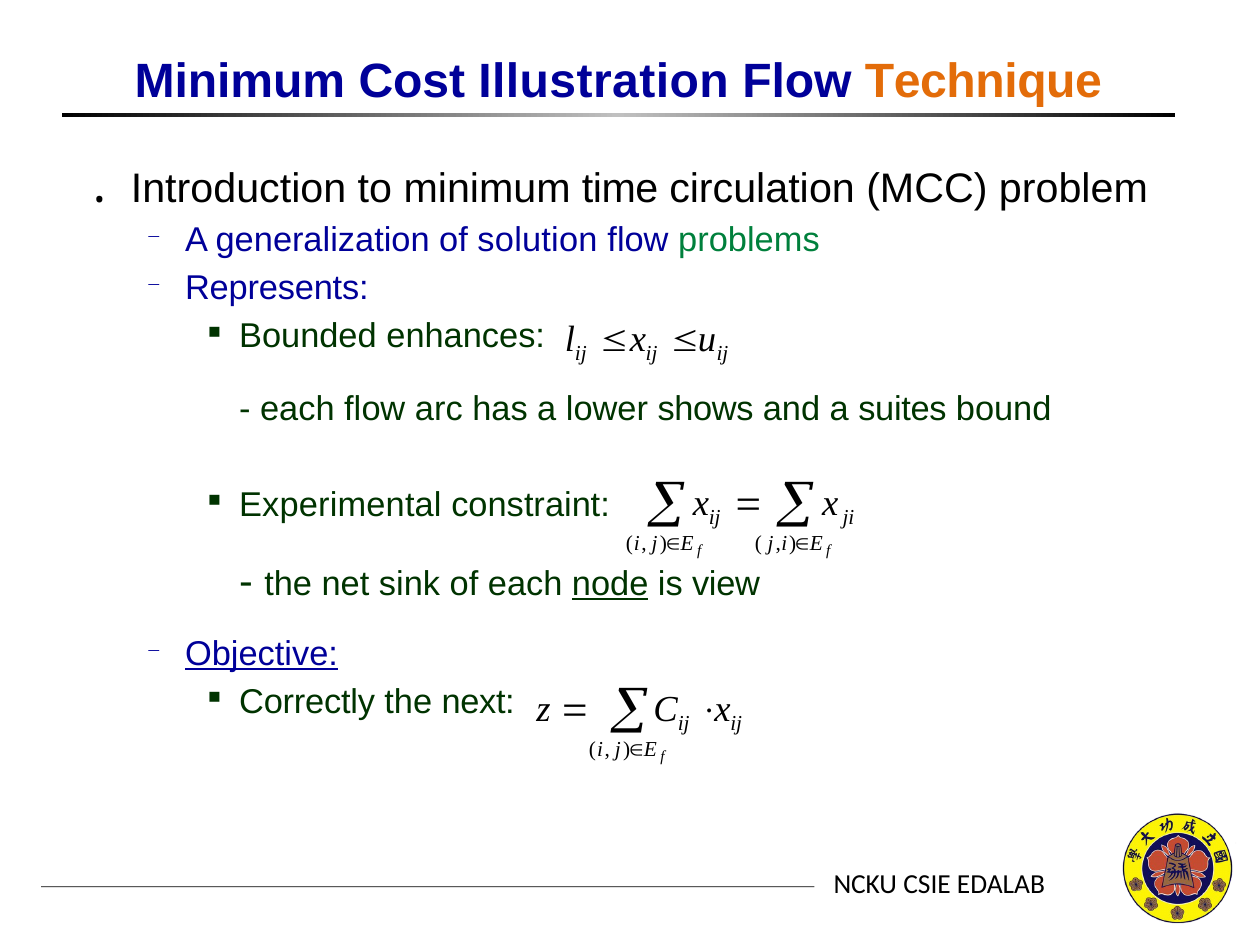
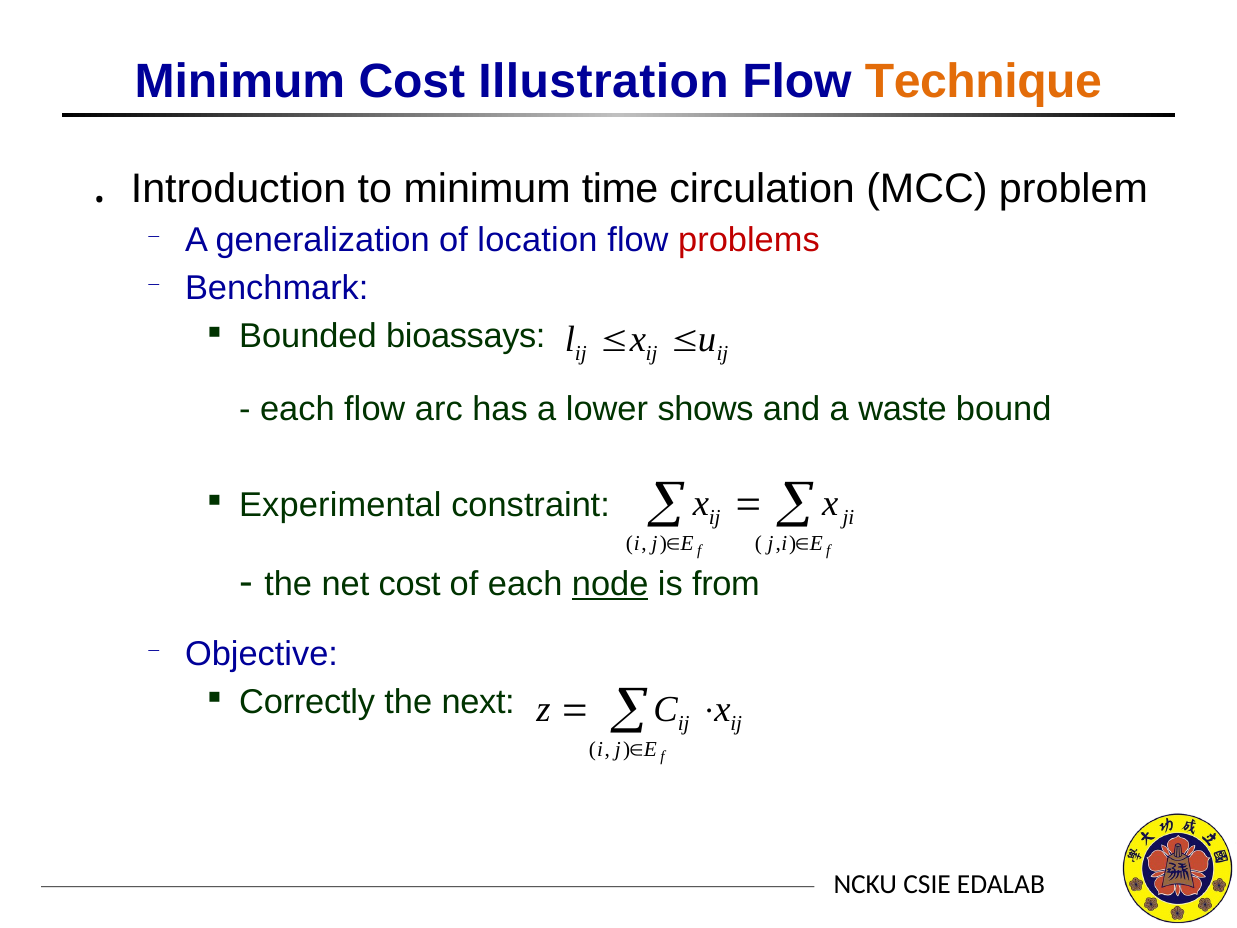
solution: solution -> location (538, 240)
problems colour: green -> red (749, 240)
Represents: Represents -> Benchmark (277, 288)
enhances: enhances -> bioassays (466, 336)
suites: suites -> waste (903, 409)
net sink: sink -> cost (410, 584)
view: view -> from (726, 584)
Objective underline: present -> none (262, 654)
